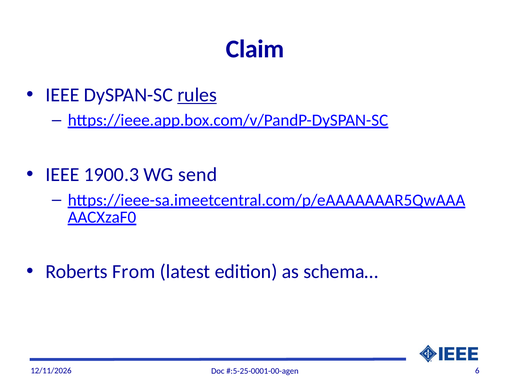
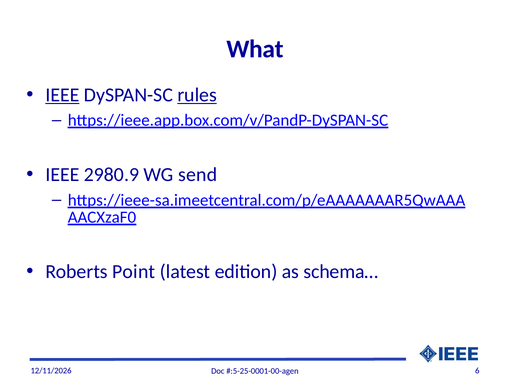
Claim: Claim -> What (255, 49)
IEEE underline: none -> present (62, 95)
1900.3: 1900.3 -> 2980.9 (111, 174)
From: From -> Point (134, 271)
